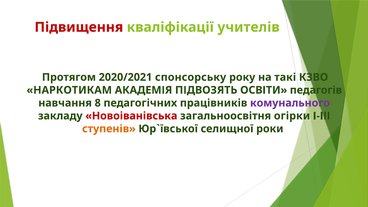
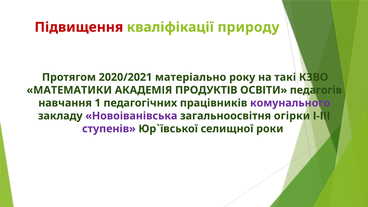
учителів: учителів -> природу (248, 27)
спонсорську: спонсорську -> матеріально (191, 77)
НАРКОТИКАМ: НАРКОТИКАМ -> МАТЕМАТИКИ (69, 90)
ПІДВОЗЯТЬ: ПІДВОЗЯТЬ -> ПРОДУКТІВ (206, 90)
8: 8 -> 1 (98, 103)
Новоіванівська colour: red -> purple (131, 116)
ступенів colour: orange -> purple (109, 129)
